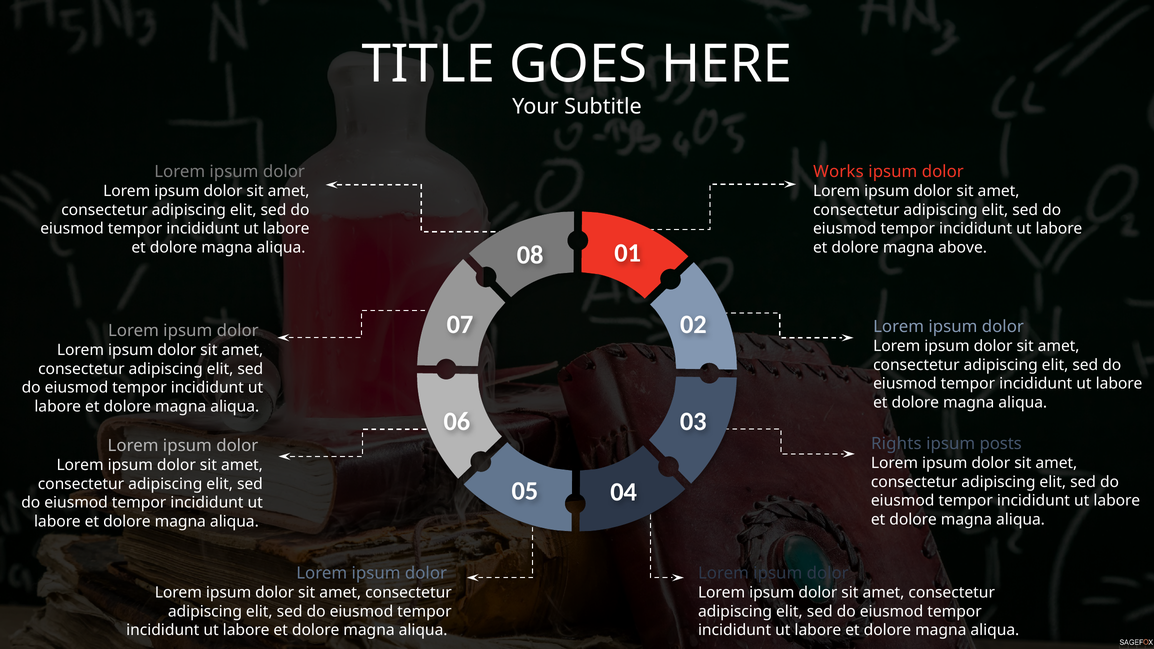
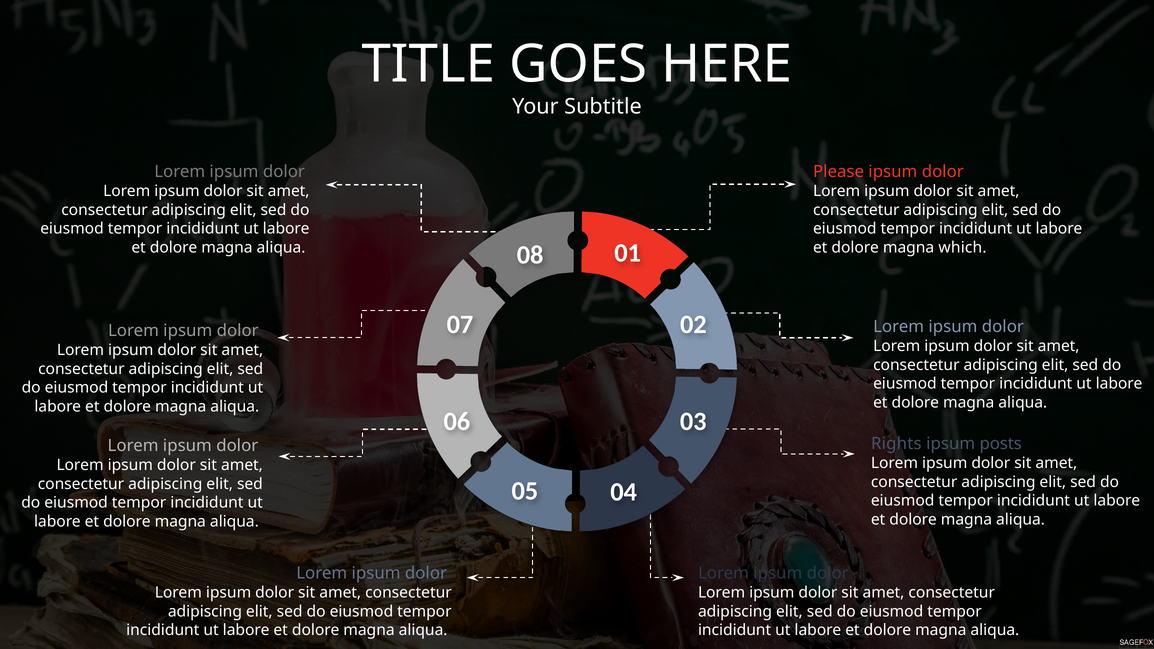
Works: Works -> Please (839, 172)
above: above -> which (963, 248)
